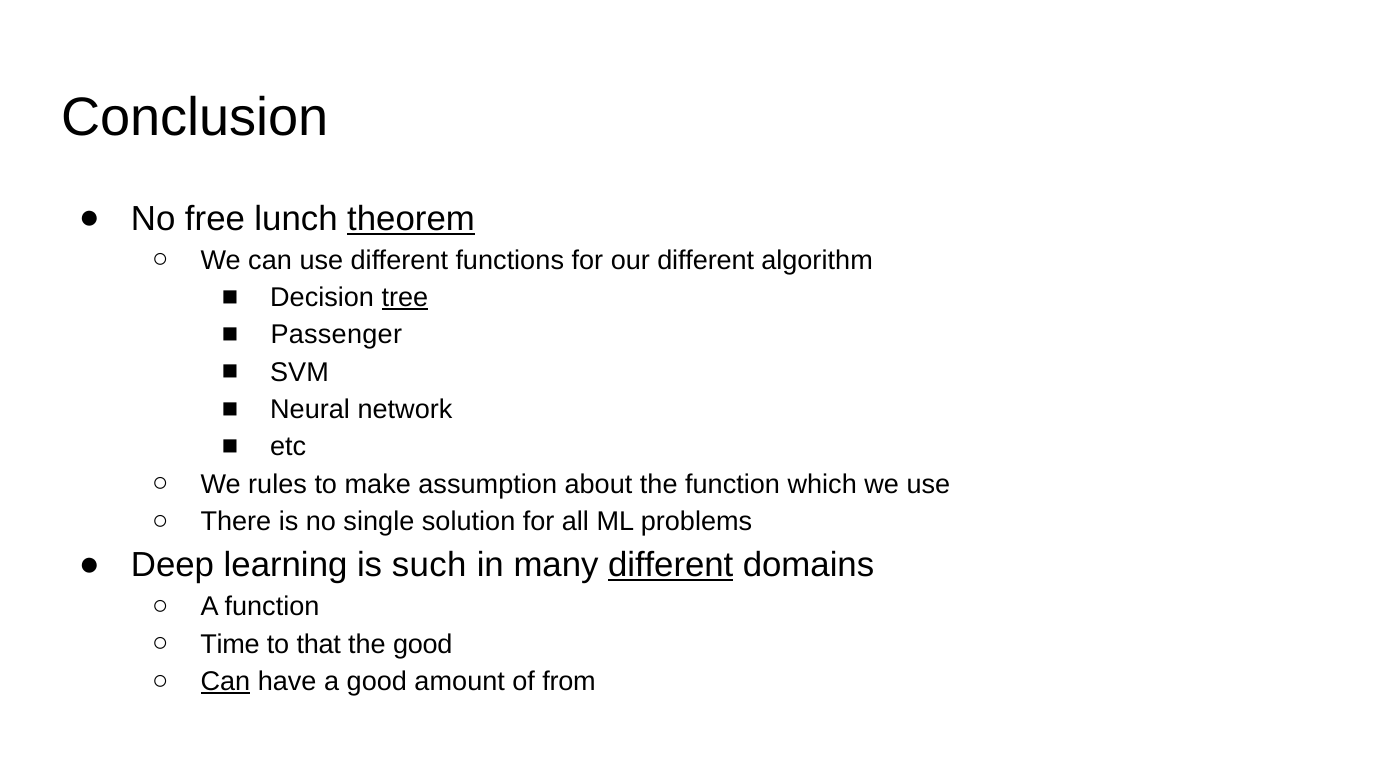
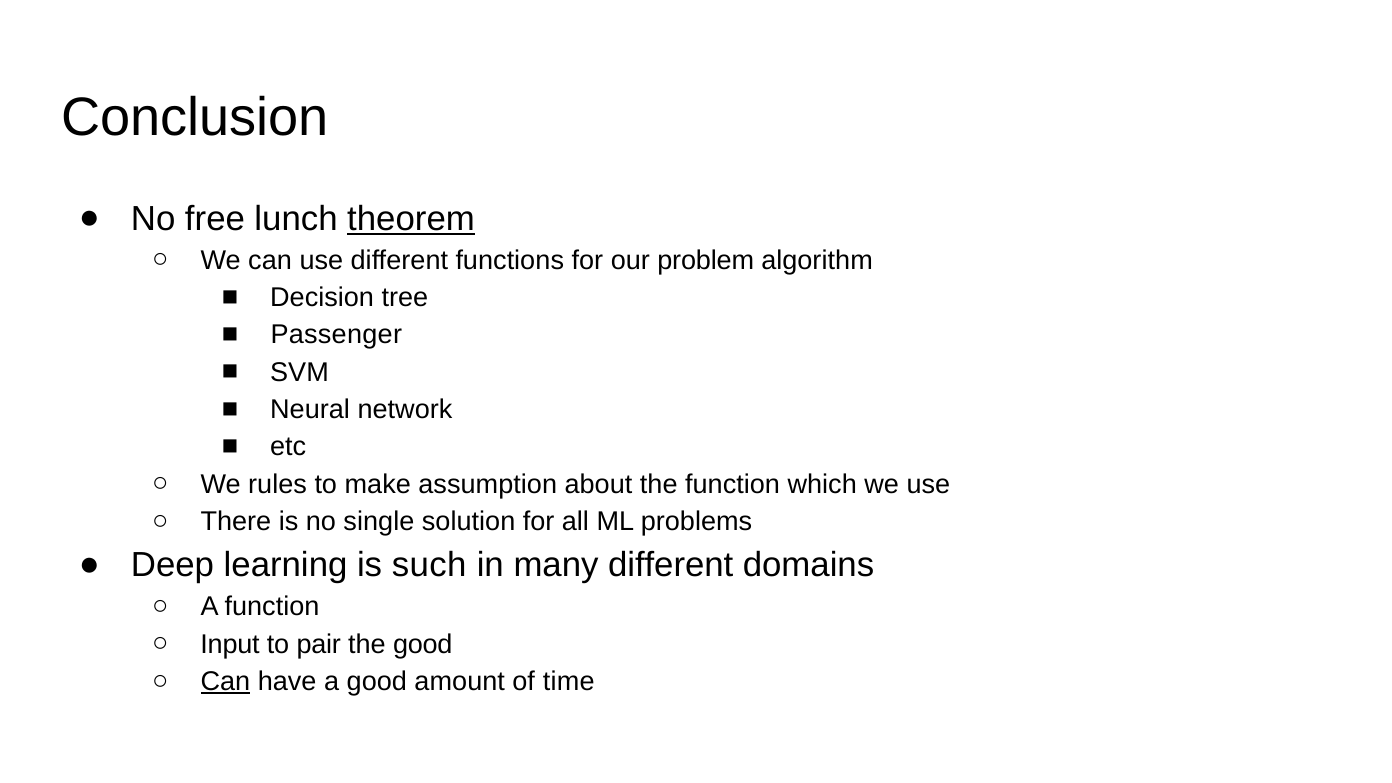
our different: different -> problem (706, 260)
tree underline: present -> none (405, 298)
different underline: present -> none (671, 565)
Time: Time -> Input (230, 644)
that: that -> pair (319, 644)
from: from -> time (569, 682)
